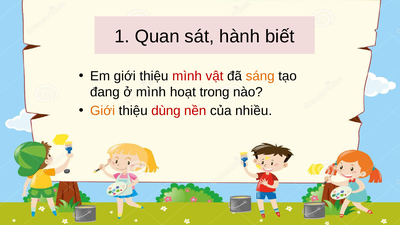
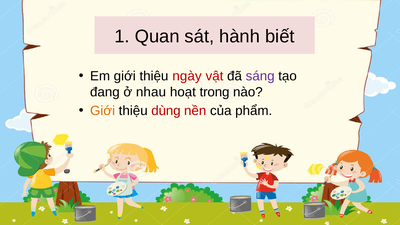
thiệu mình: mình -> ngày (187, 76)
sáng colour: orange -> purple (260, 76)
ở mình: mình -> nhau (151, 92)
nhiều: nhiều -> phẩm (254, 111)
